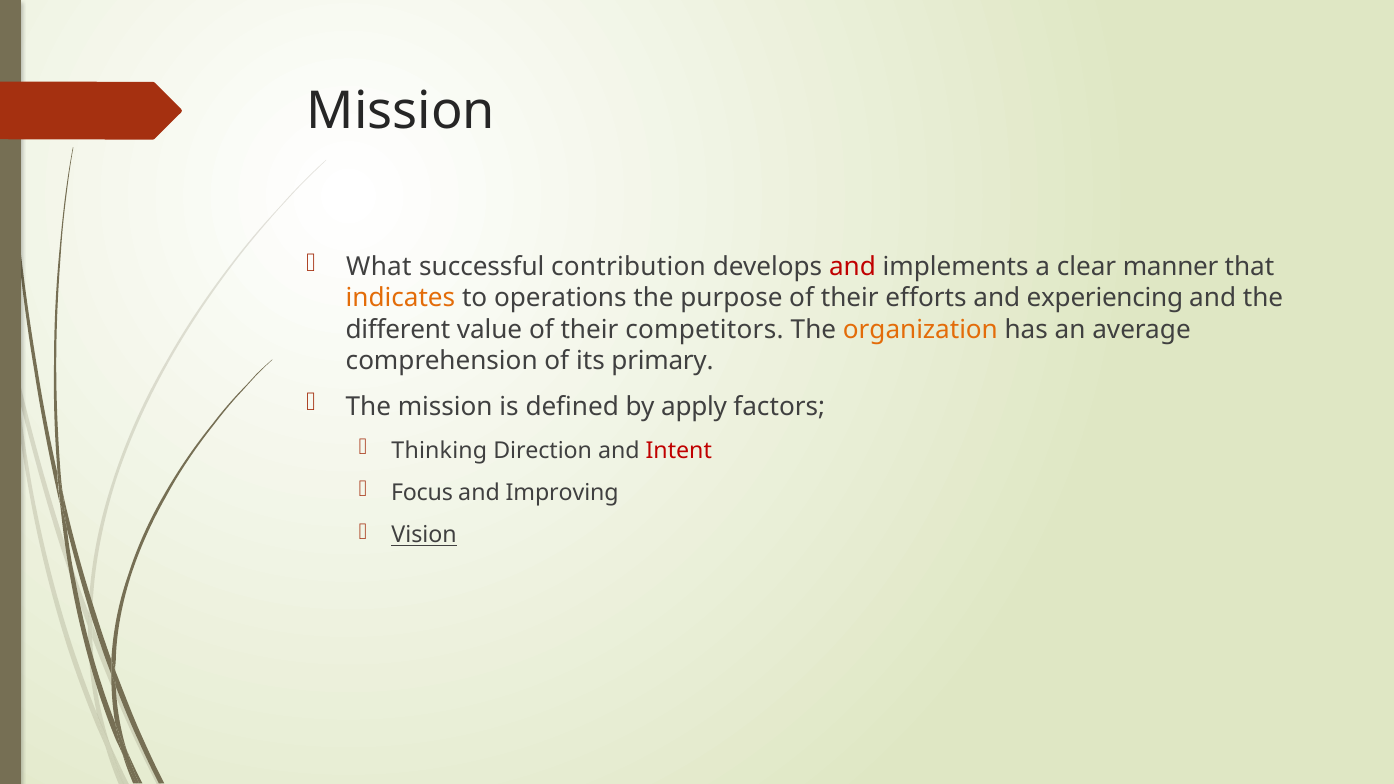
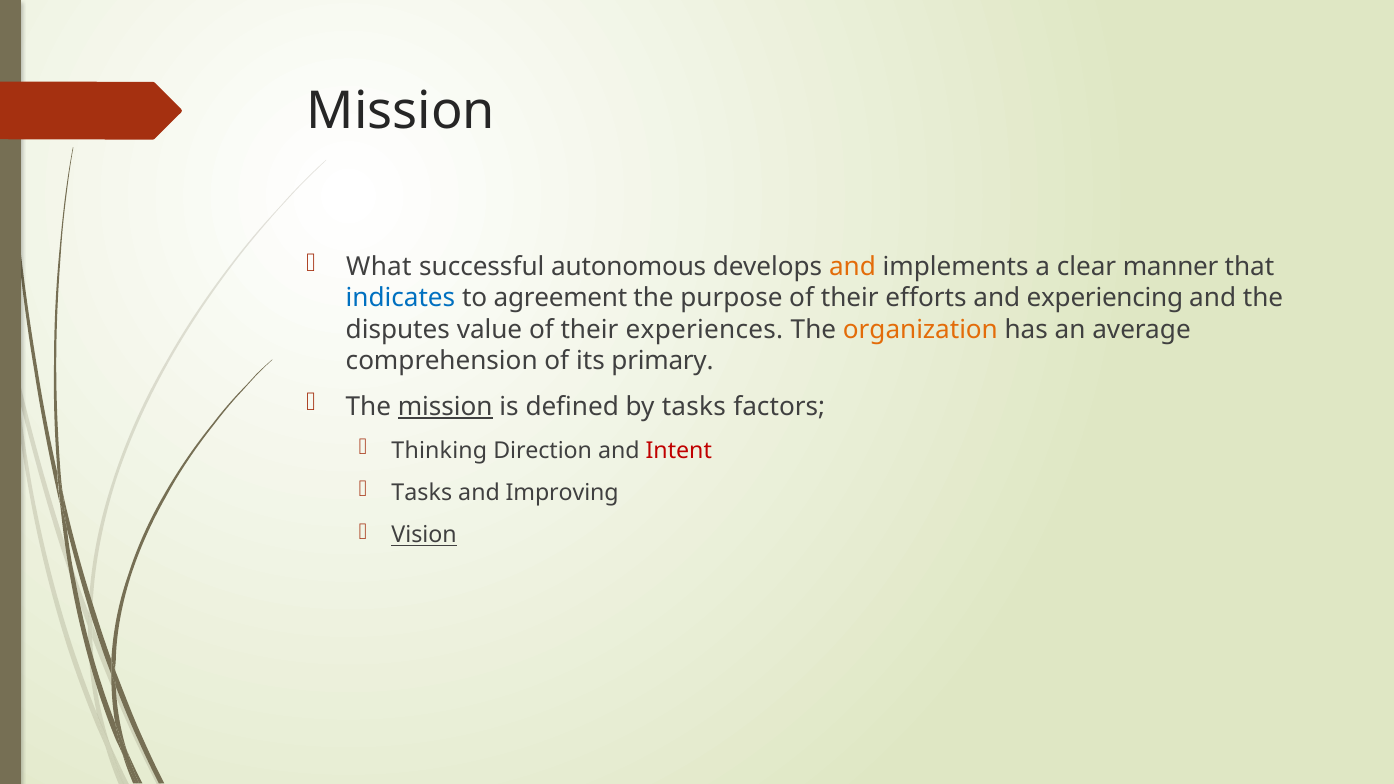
contribution: contribution -> autonomous (629, 267)
and colour: red -> orange (852, 267)
indicates colour: orange -> blue (400, 298)
operations: operations -> agreement (560, 298)
different: different -> disputes (398, 329)
competitors: competitors -> experiences (704, 329)
mission underline: none -> present (445, 407)
by apply: apply -> tasks (694, 407)
Focus: Focus -> Tasks (422, 493)
